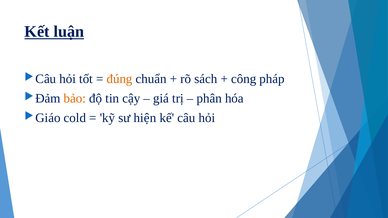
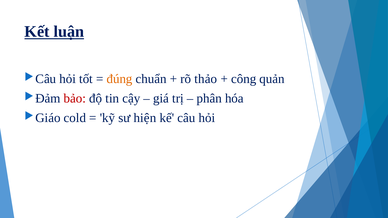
sách: sách -> thảo (206, 79)
pháp: pháp -> quản (272, 79)
bảo colour: orange -> red (75, 98)
